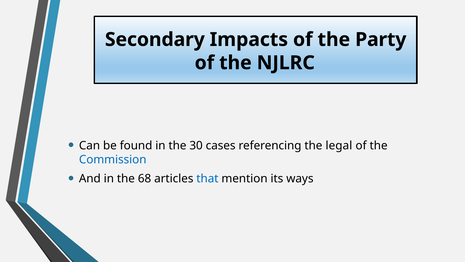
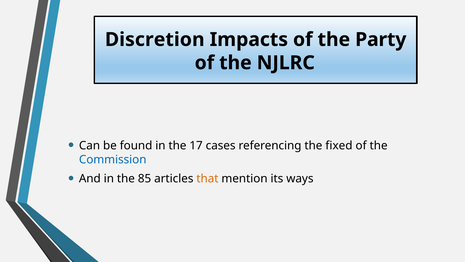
Secondary: Secondary -> Discretion (155, 39)
30: 30 -> 17 (196, 145)
legal: legal -> fixed (339, 145)
68: 68 -> 85 (145, 178)
that colour: blue -> orange (207, 178)
